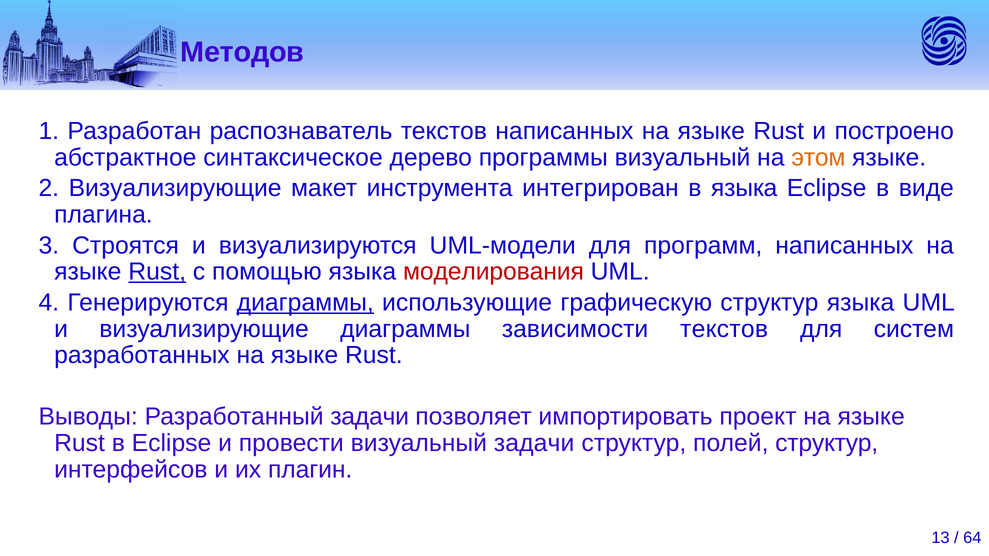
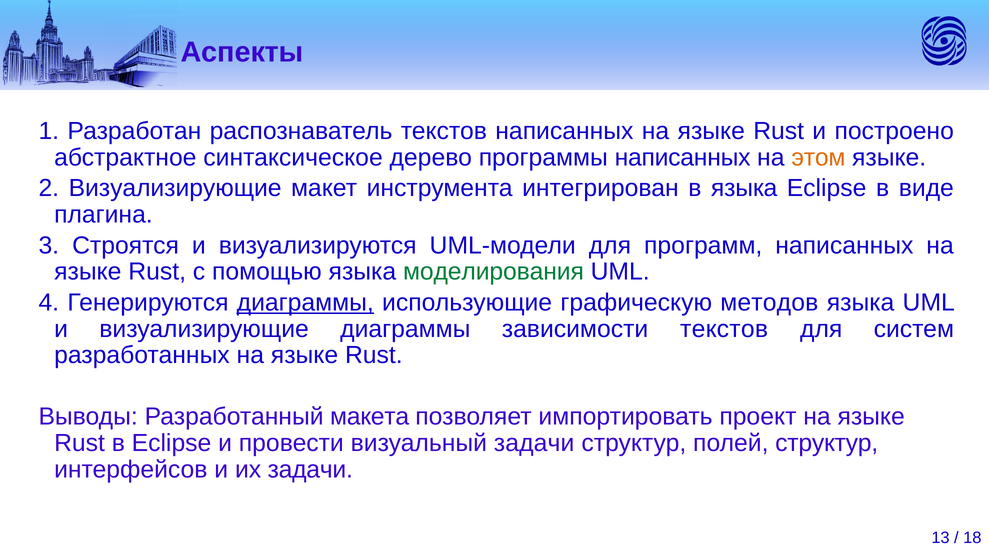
Методов: Методов -> Аспекты (242, 52)
программы визуальный: визуальный -> написанных (683, 158)
Rust underline: present -> none (157, 272)
моделирования colour: red -> green (493, 272)
графическую структур: структур -> методов (769, 303)
Разработанный задачи: задачи -> макета (370, 417)
их плагин: плагин -> задачи (310, 470)
64: 64 -> 18 (972, 538)
